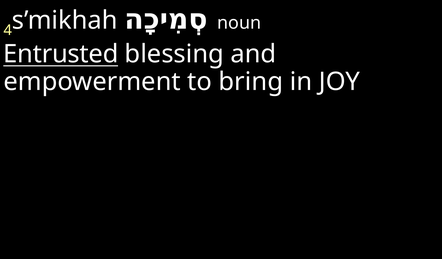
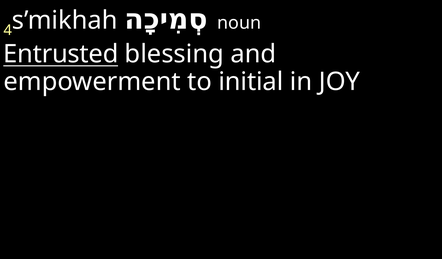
bring: bring -> initial (251, 82)
